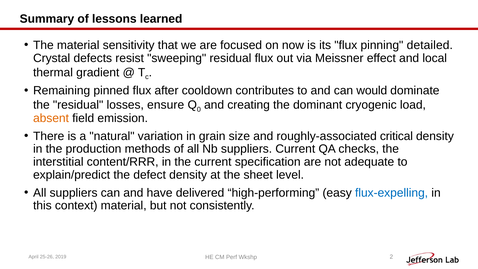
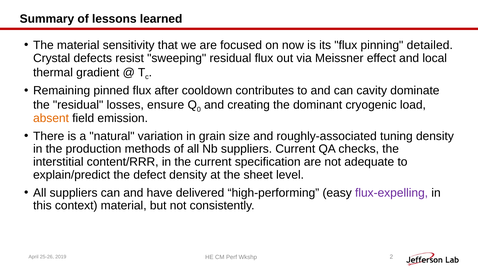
would: would -> cavity (372, 91)
critical: critical -> tuning (396, 136)
flux-expelling colour: blue -> purple (392, 193)
